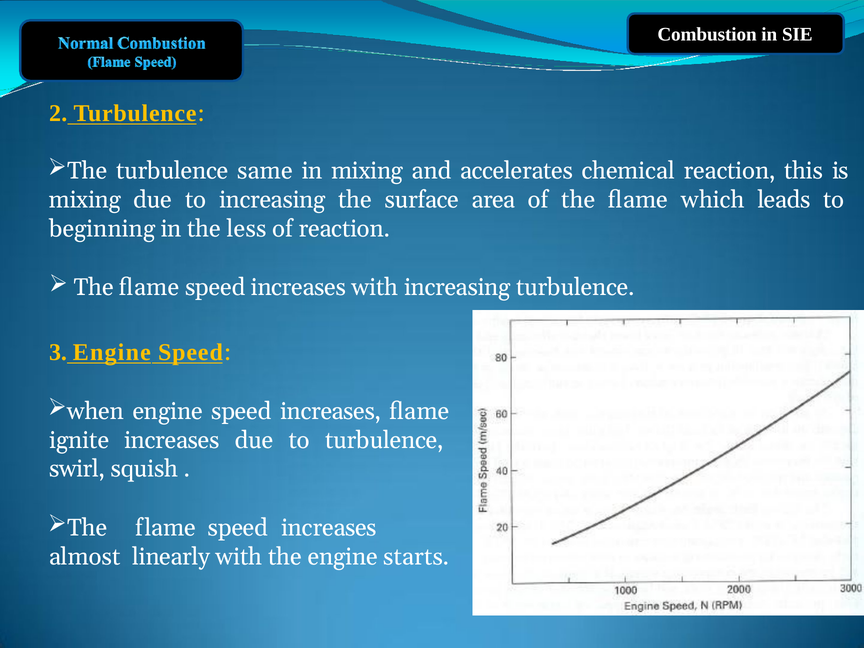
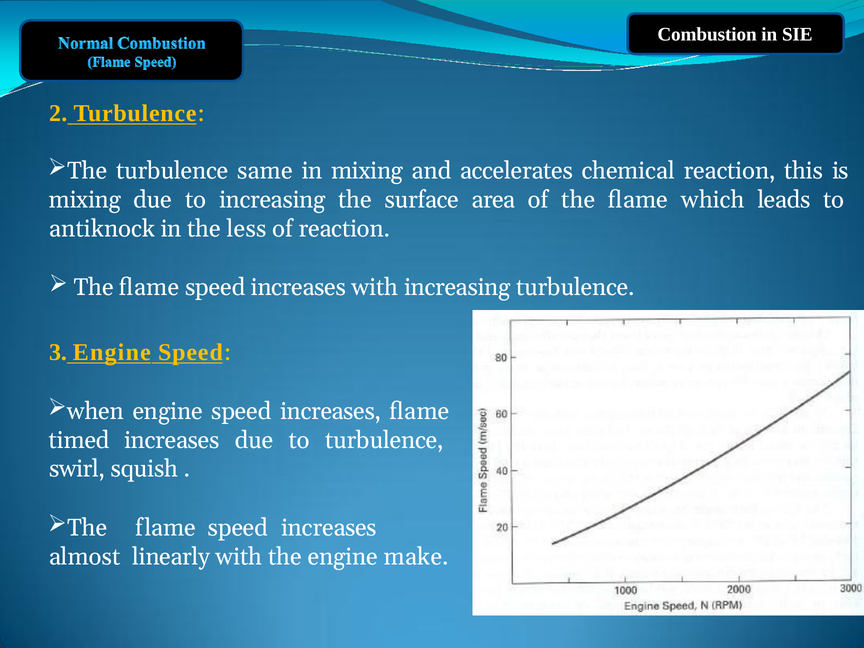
beginning: beginning -> antiknock (102, 229)
ignite: ignite -> timed (79, 440)
starts: starts -> make (416, 557)
